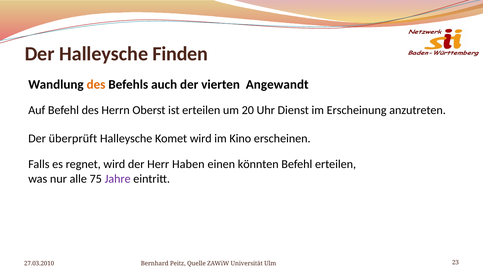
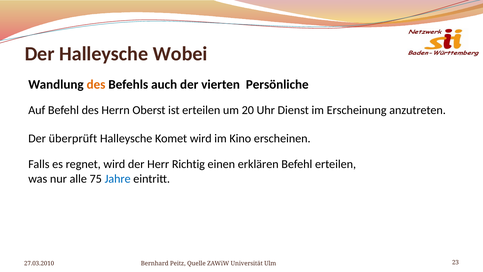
Finden: Finden -> Wobei (180, 54)
Angewandt: Angewandt -> Persönliche (277, 84)
Haben: Haben -> Richtig (188, 164)
könnten: könnten -> erklären (258, 164)
Jahre colour: purple -> blue (118, 179)
